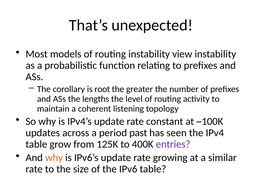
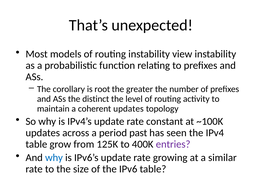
lengths: lengths -> distinct (96, 99)
coherent listening: listening -> updates (128, 109)
why colour: orange -> blue (54, 158)
